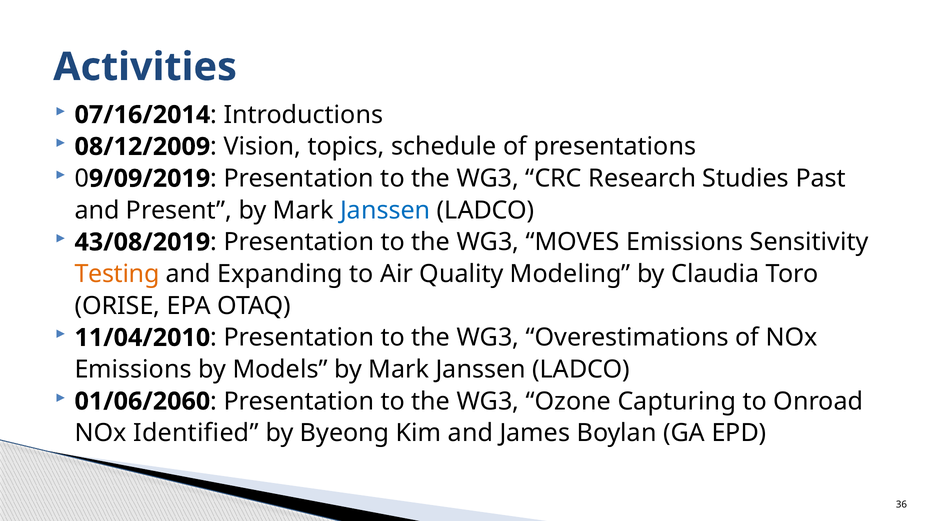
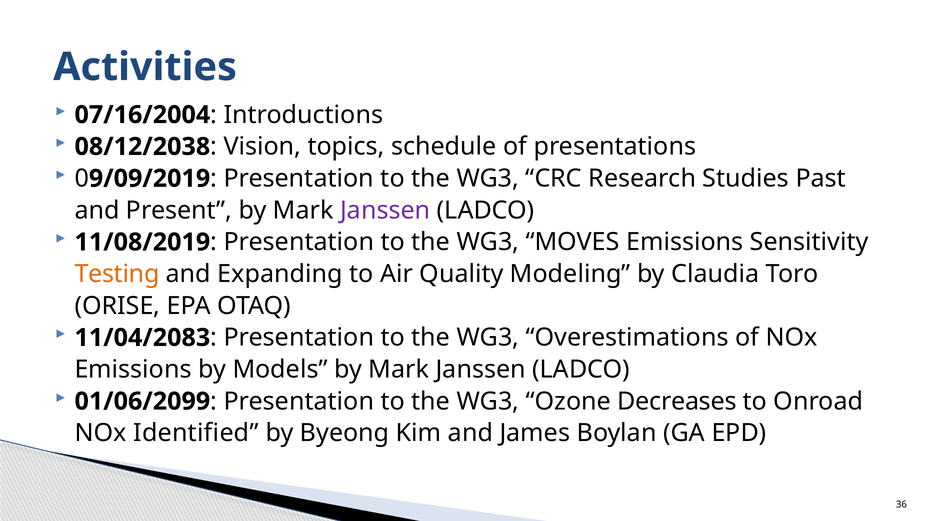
07/16/2014: 07/16/2014 -> 07/16/2004 (142, 115)
08/12/2009: 08/12/2009 -> 08/12/2038 (142, 147)
Janssen colour: blue -> purple (385, 210)
43/08/2019: 43/08/2019 -> 11/08/2019 (142, 242)
11/04/2010: 11/04/2010 -> 11/04/2083 (142, 338)
01/06/2060: 01/06/2060 -> 01/06/2099 (142, 402)
Capturing: Capturing -> Decreases (677, 402)
